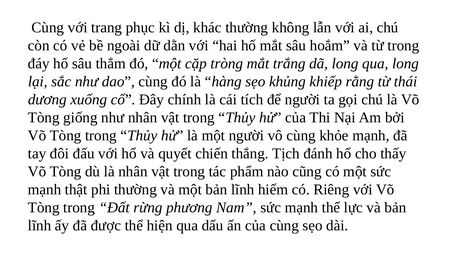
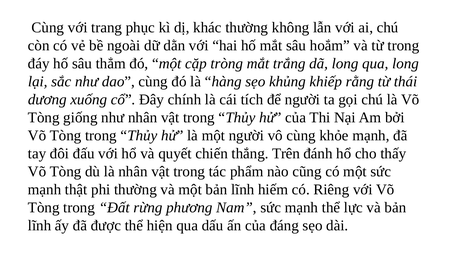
Tịch: Tịch -> Trên (286, 154)
của cùng: cùng -> đáng (284, 226)
